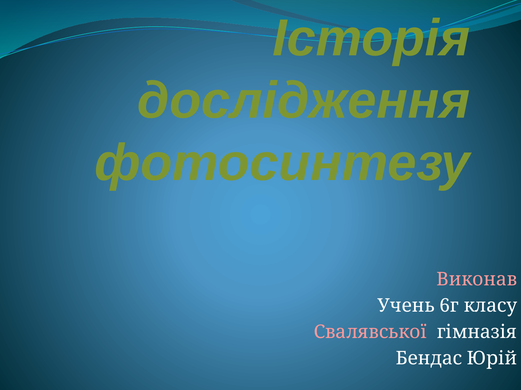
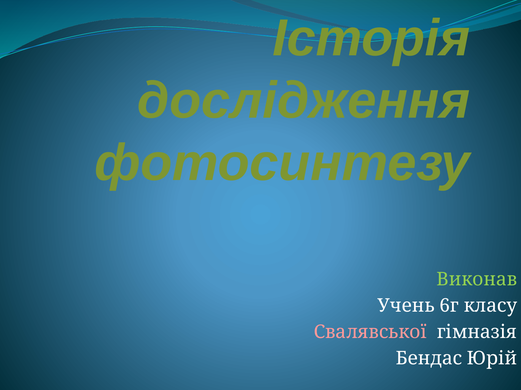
Виконав colour: pink -> light green (477, 280)
